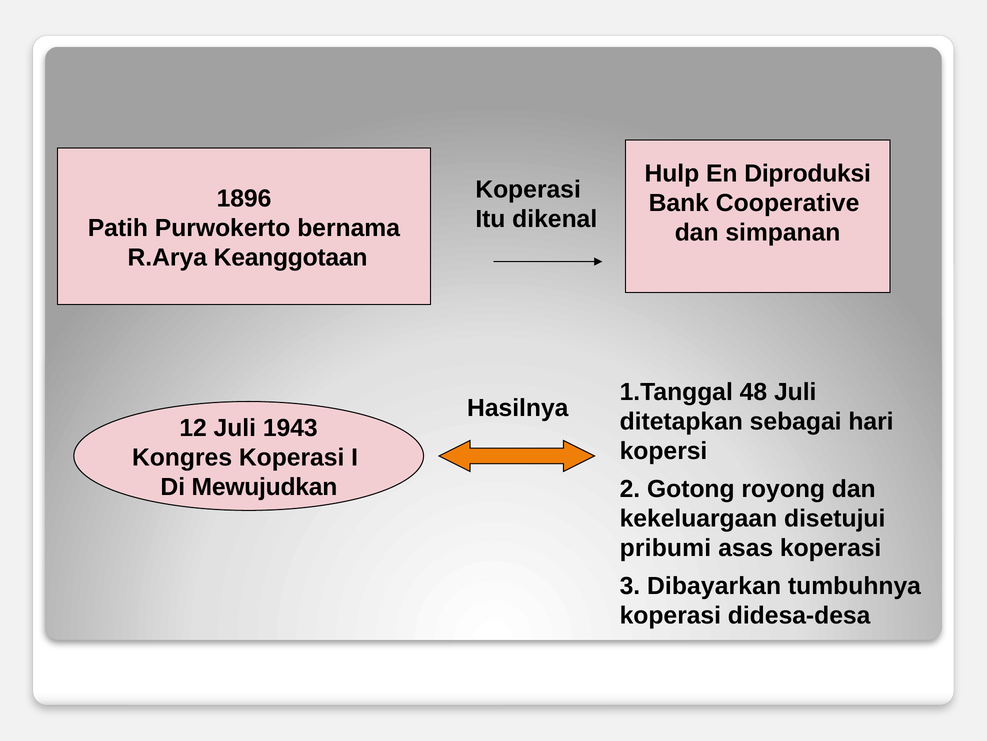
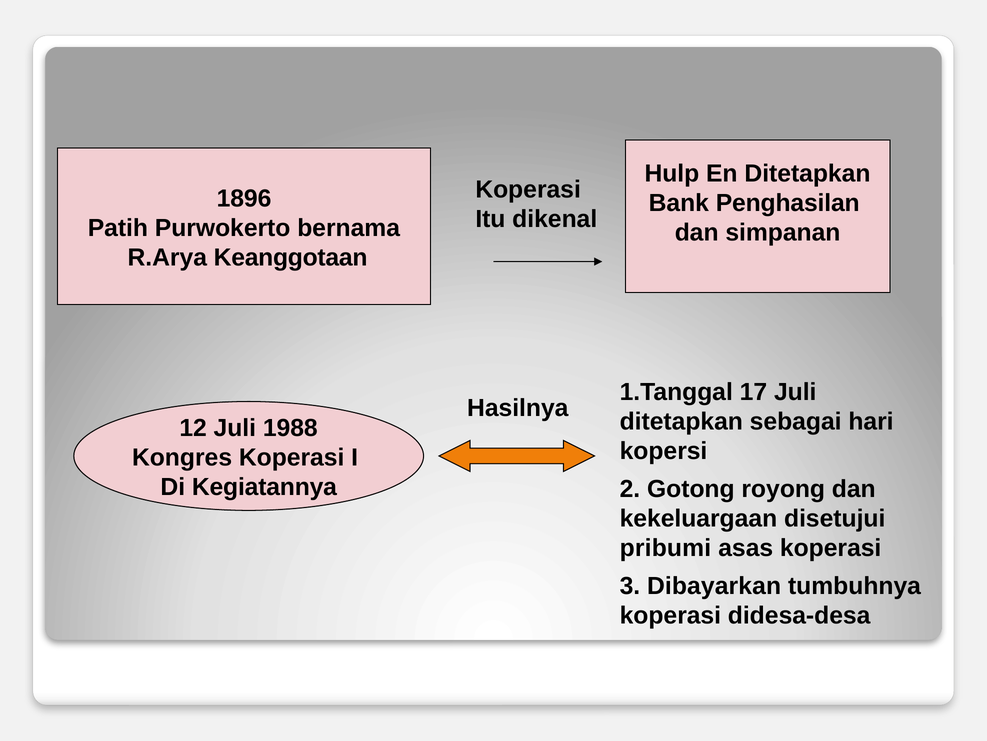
En Diproduksi: Diproduksi -> Ditetapkan (807, 173)
Cooperative: Cooperative -> Penghasilan (788, 203)
48: 48 -> 17 (753, 391)
1943: 1943 -> 1988 (290, 428)
Mewujudkan: Mewujudkan -> Kegiatannya (264, 487)
